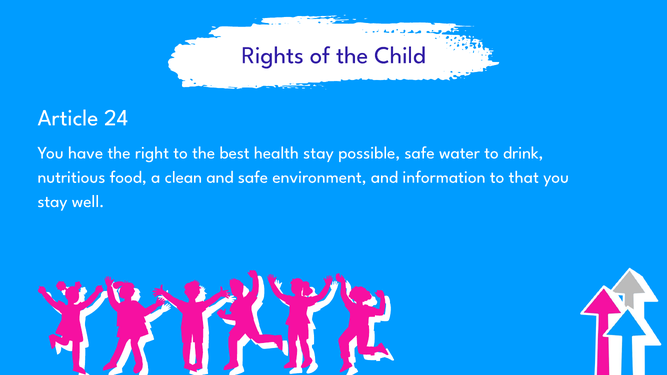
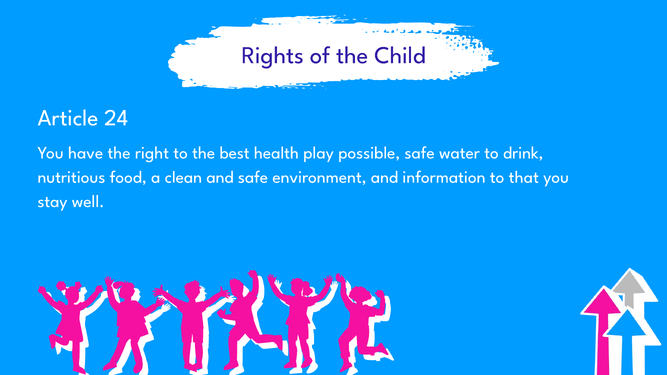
health stay: stay -> play (318, 153)
